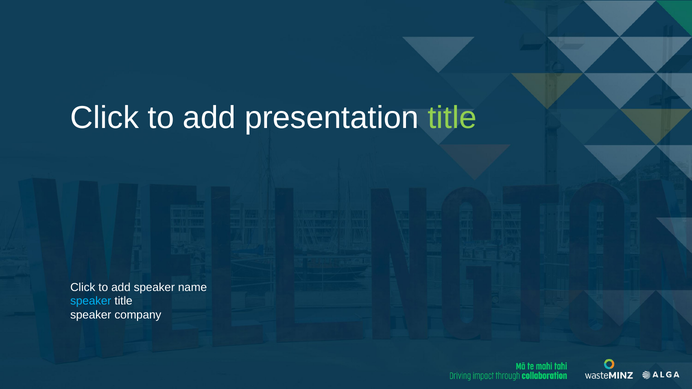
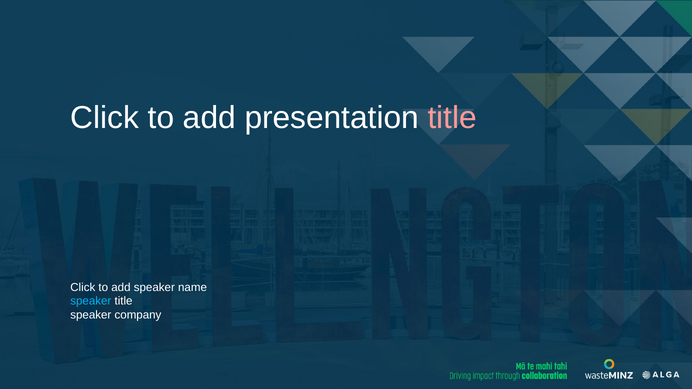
title colour: light green -> pink (452, 118)
